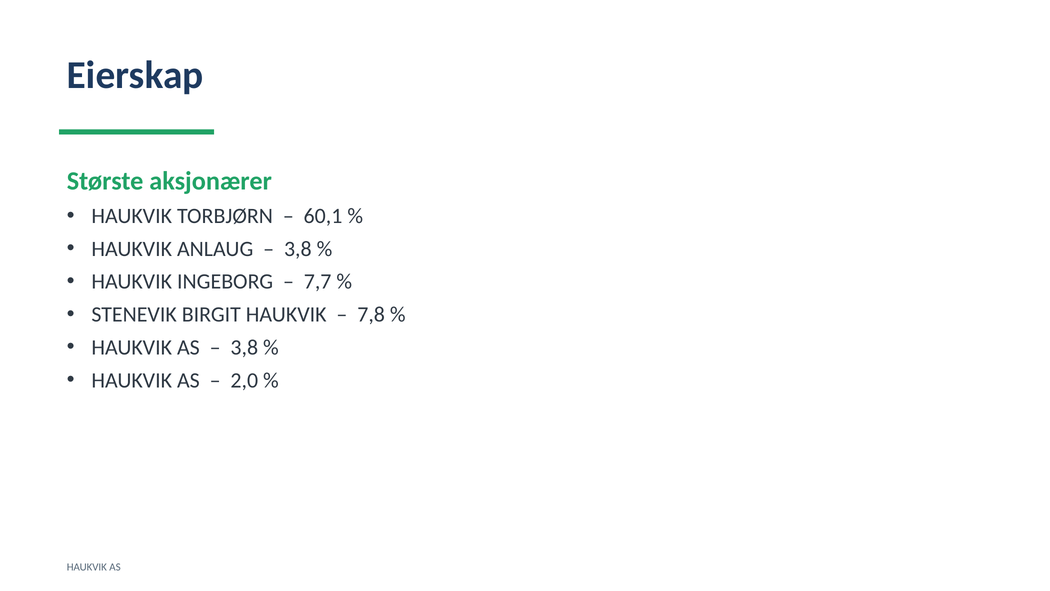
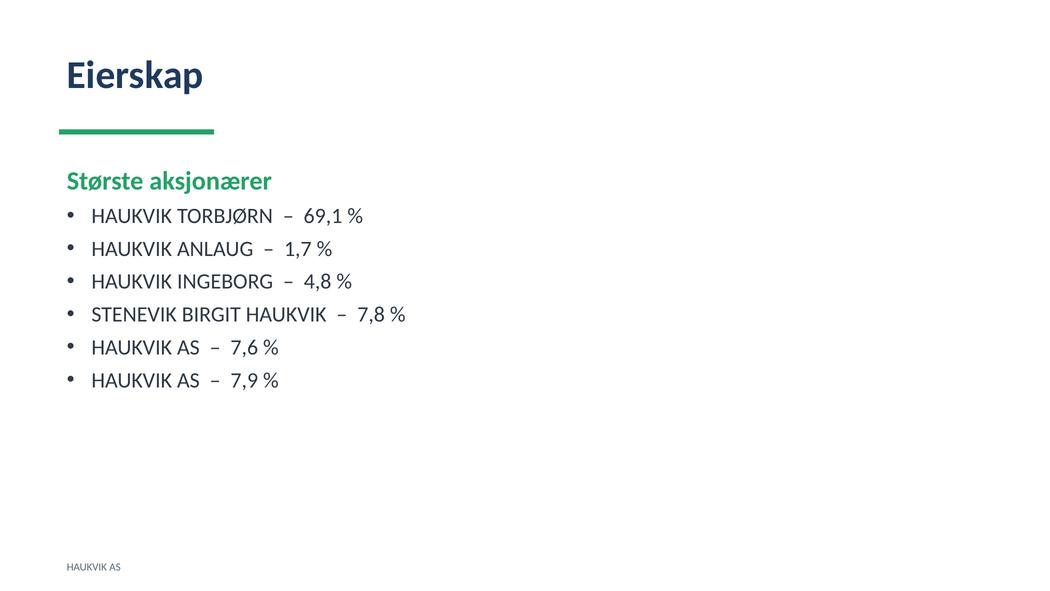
60,1: 60,1 -> 69,1 (323, 216)
3,8: 3,8 -> 1,7 (298, 249)
7,7: 7,7 -> 4,8 (318, 282)
3,8: 3,8 -> 7,6 (244, 347)
2,0: 2,0 -> 7,9 (244, 380)
